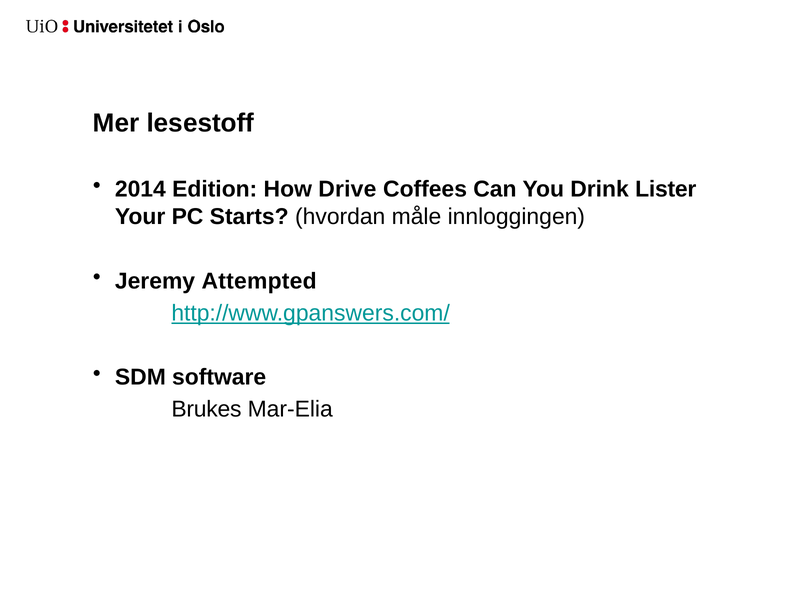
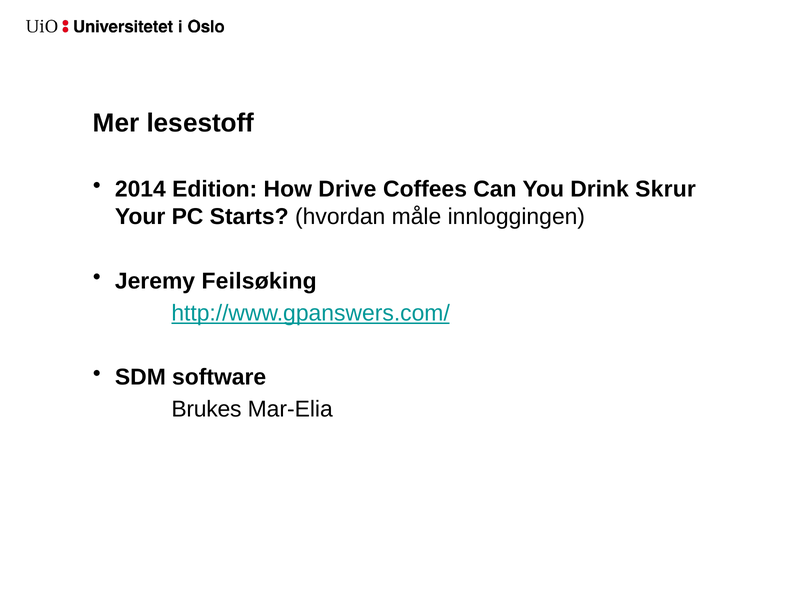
Lister: Lister -> Skrur (666, 189)
Attempted: Attempted -> Feilsøking (259, 281)
